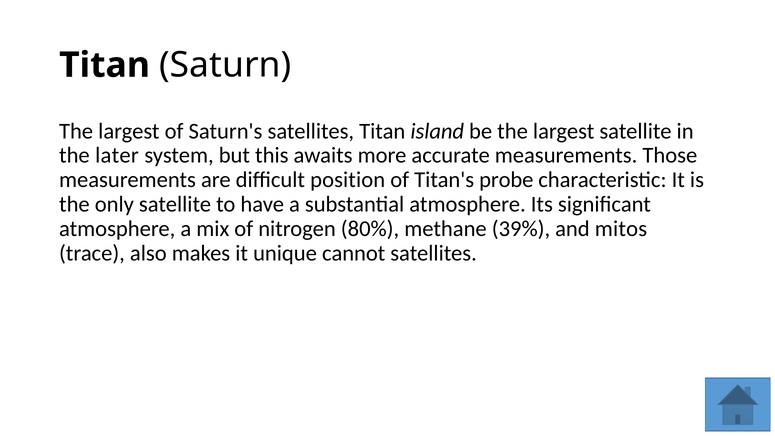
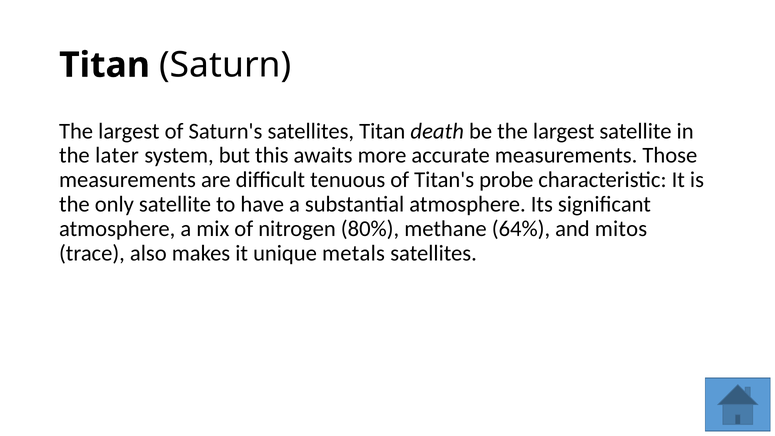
island: island -> death (437, 131)
position: position -> tenuous (348, 180)
39%: 39% -> 64% (521, 229)
cannot: cannot -> metals (354, 253)
